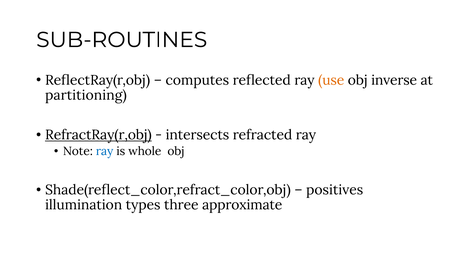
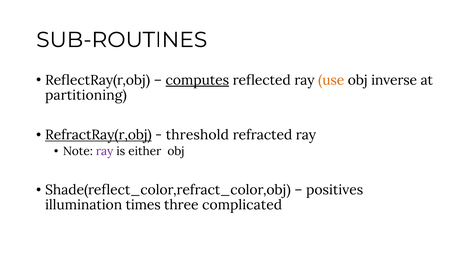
computes underline: none -> present (197, 80)
intersects: intersects -> threshold (197, 135)
ray colour: blue -> purple (105, 151)
whole: whole -> either (145, 151)
types: types -> times (143, 205)
approximate: approximate -> complicated (242, 205)
